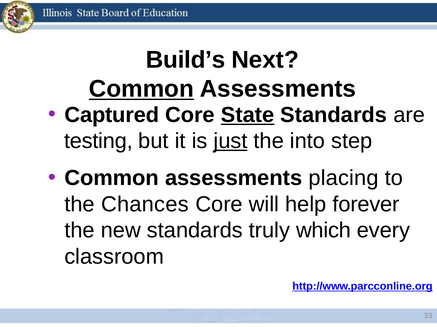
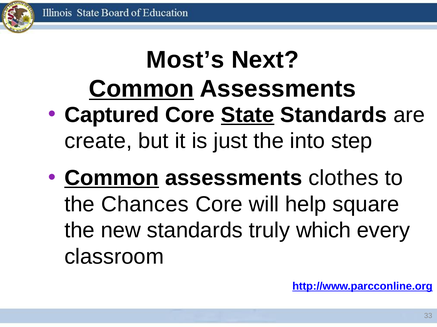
Build’s: Build’s -> Most’s (185, 60)
testing: testing -> create (98, 141)
just underline: present -> none (230, 141)
Common underline: none -> present (112, 178)
placing: placing -> clothes (344, 178)
forever: forever -> square (366, 205)
